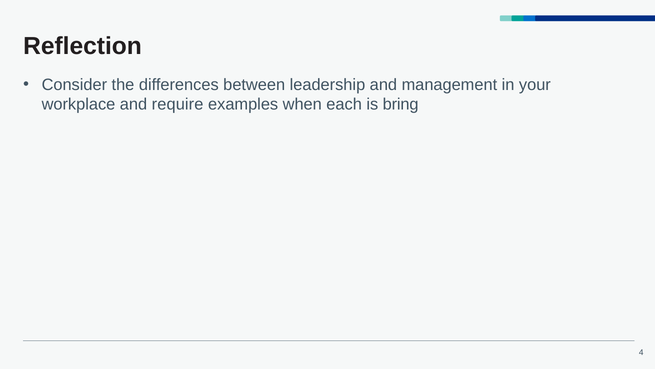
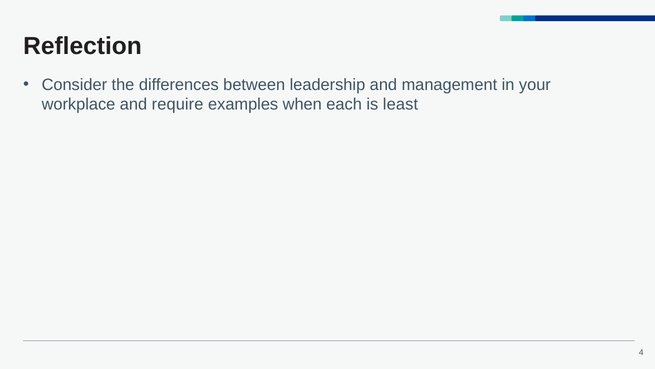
bring: bring -> least (400, 104)
